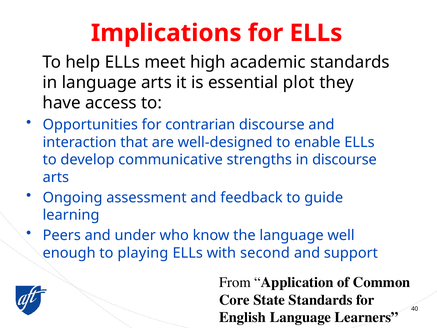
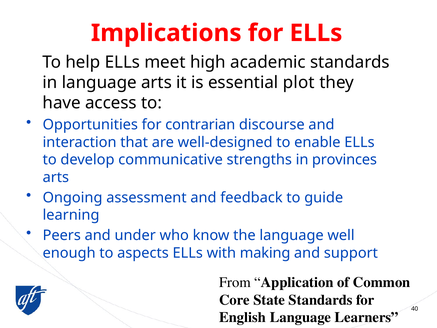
in discourse: discourse -> provinces (344, 160)
playing: playing -> aspects (143, 253)
second: second -> making (265, 253)
